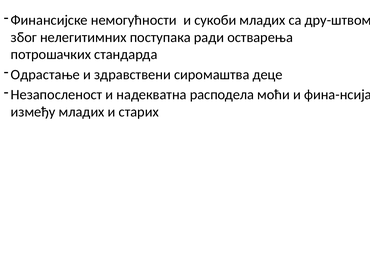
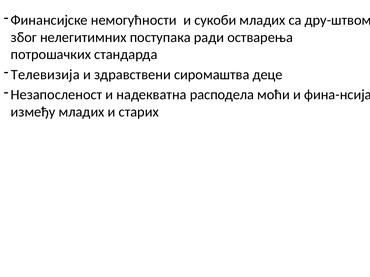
Одрастање: Одрастање -> Телевизија (45, 75)
